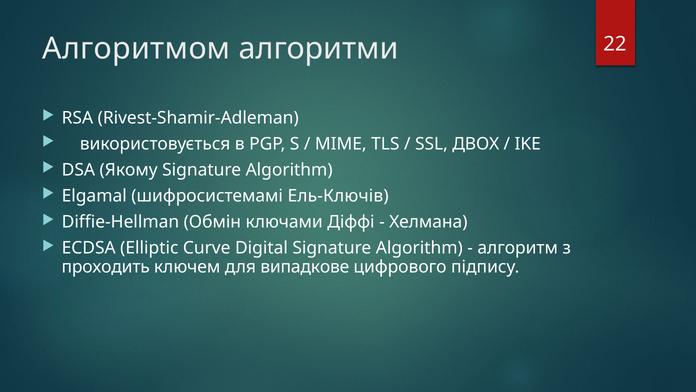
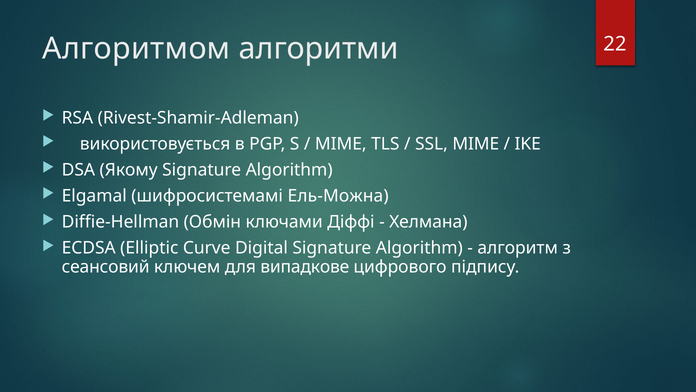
SSL ДВОХ: ДВОХ -> MIME (476, 144)
Ель-Ключів: Ель-Ключів -> Ель-Можна (338, 196)
проходить: проходить -> сеансовий (106, 267)
